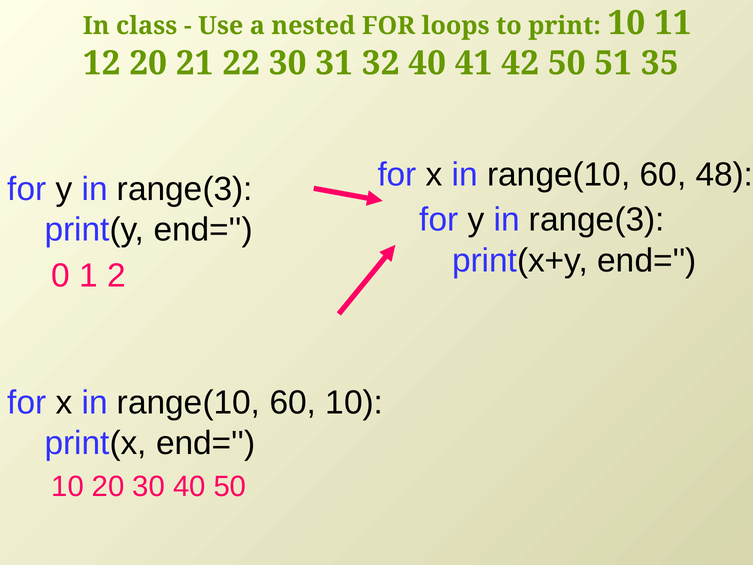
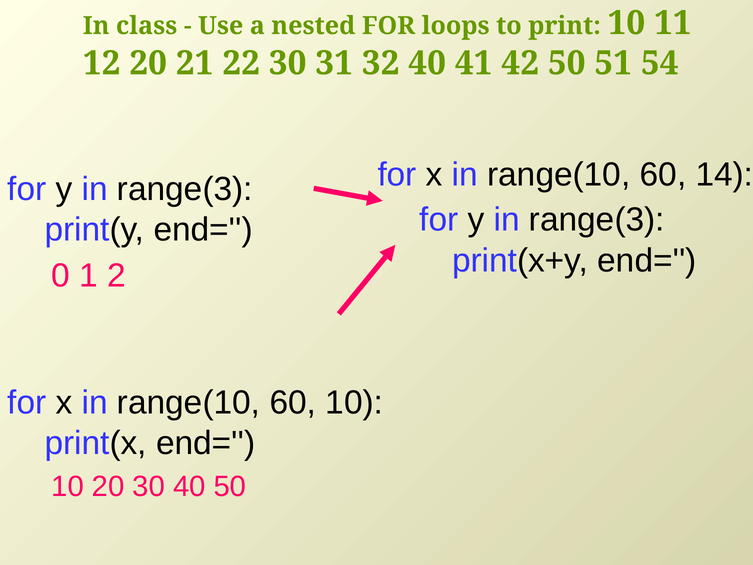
35: 35 -> 54 (660, 63)
48: 48 -> 14 (724, 175)
